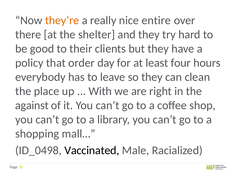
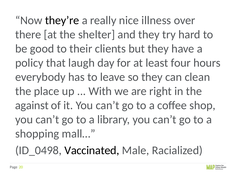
they’re colour: orange -> black (62, 20)
entire: entire -> illness (156, 20)
order: order -> laugh (82, 63)
